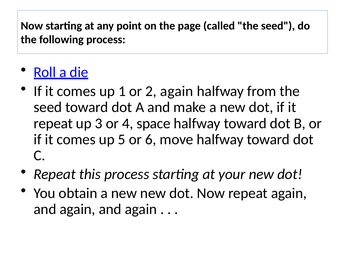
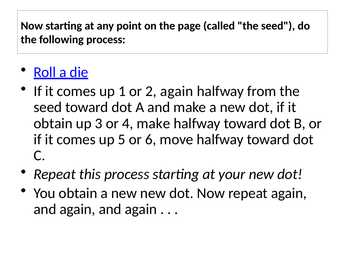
repeat: repeat -> obtain (53, 123)
4 space: space -> make (153, 123)
